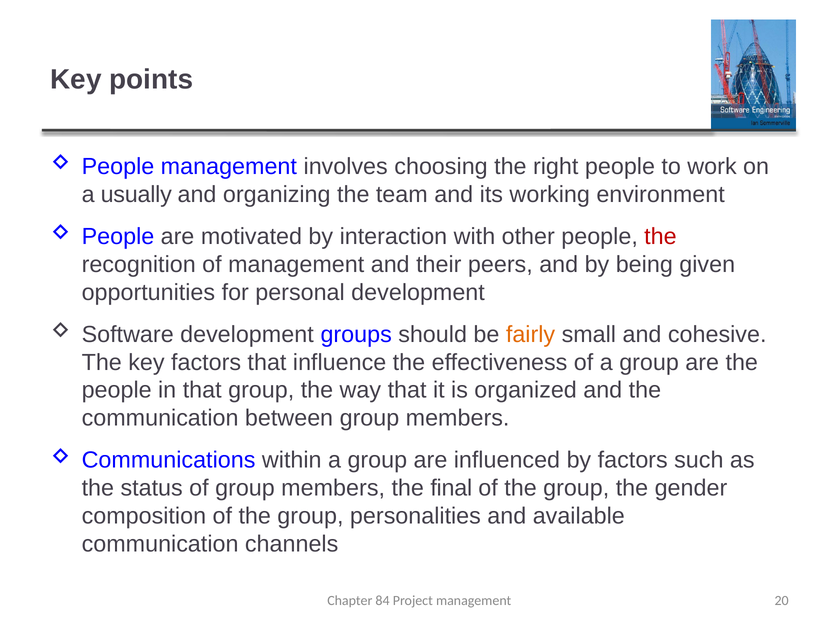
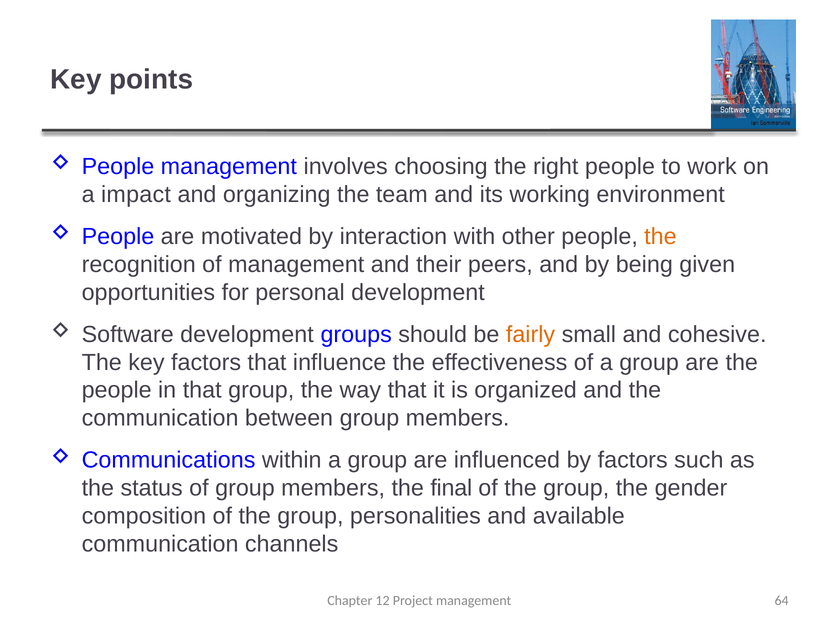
usually: usually -> impact (136, 195)
the colour: red -> orange (660, 237)
84: 84 -> 12 (383, 601)
20: 20 -> 64 (782, 601)
